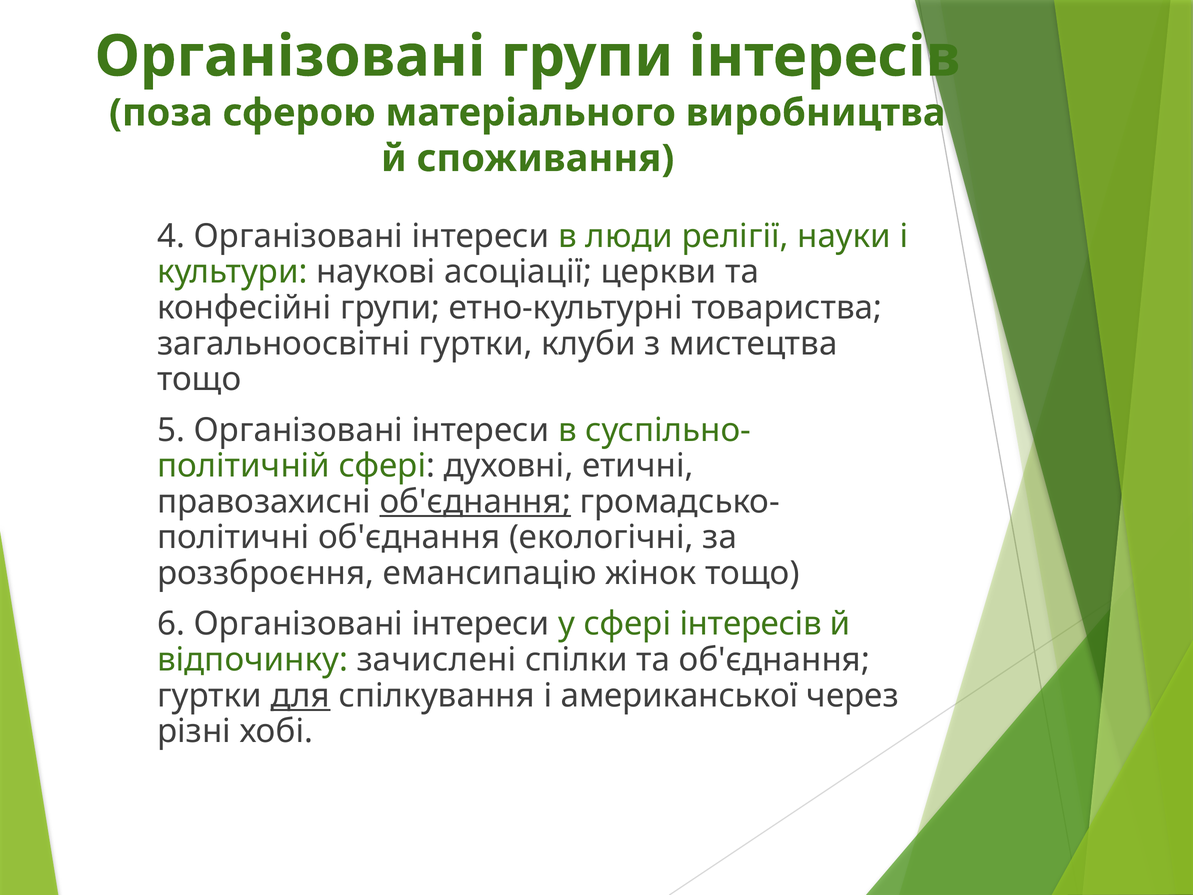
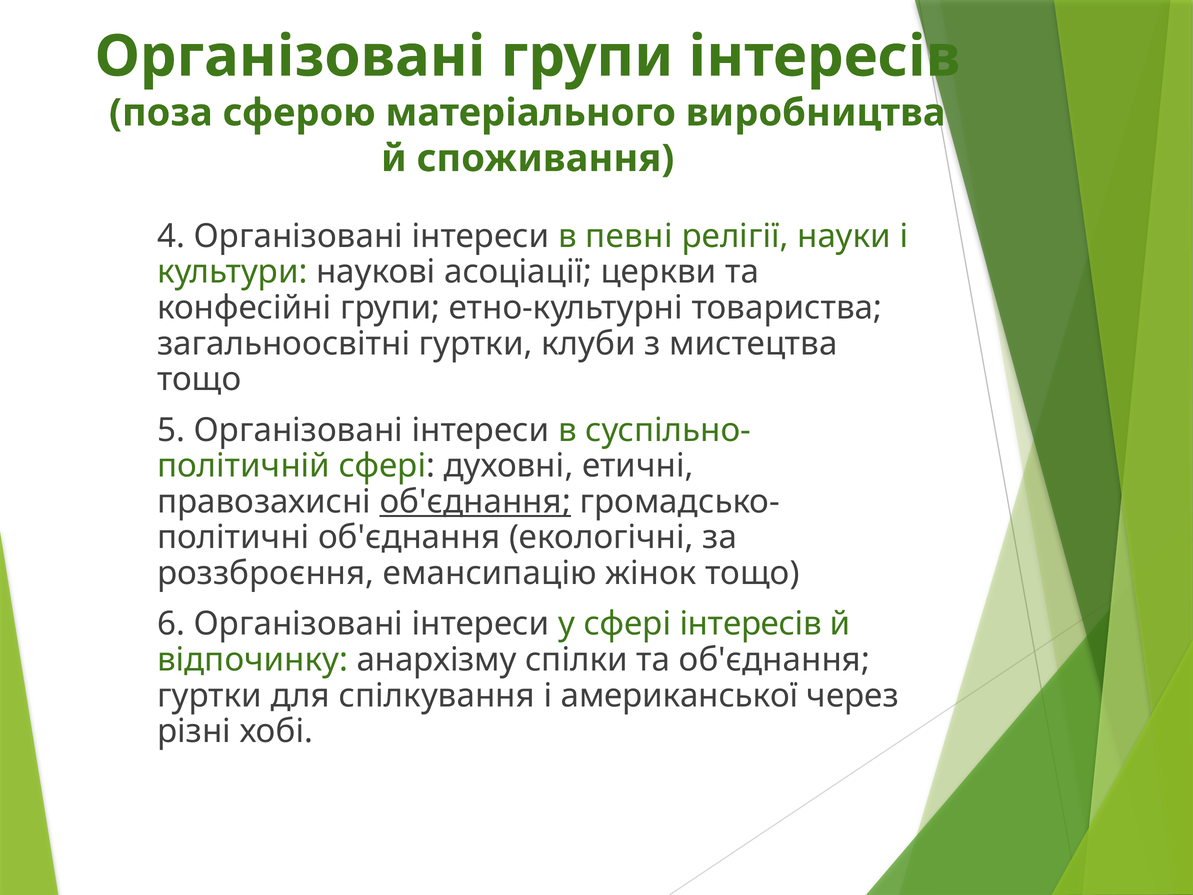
люди: люди -> певні (629, 236)
зачислені: зачислені -> анархізму (437, 660)
для underline: present -> none (300, 695)
